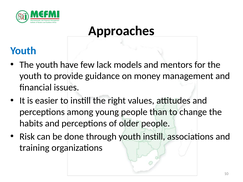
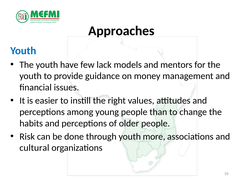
youth instill: instill -> more (154, 137)
training: training -> cultural (34, 148)
